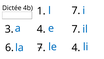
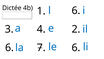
1 7: 7 -> 6 (76, 10)
4 7: 7 -> 2 (76, 29)
7 4: 4 -> 6 (76, 47)
